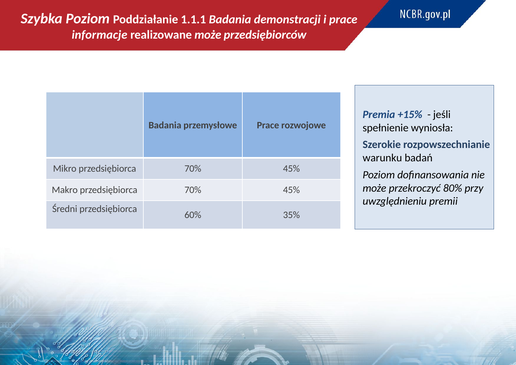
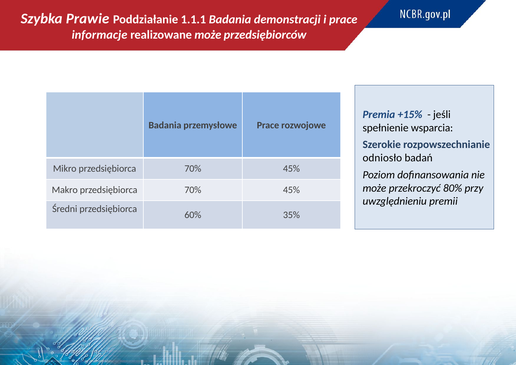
Szybka Poziom: Poziom -> Prawie (88, 19)
wyniosła: wyniosła -> wsparcia (432, 128)
warunku: warunku -> odniosło (382, 158)
